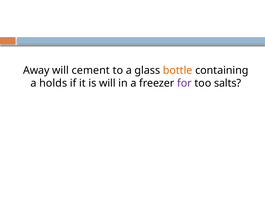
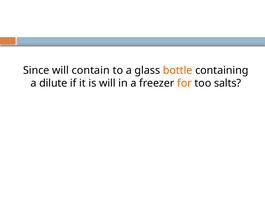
Away: Away -> Since (36, 70)
cement: cement -> contain (91, 70)
holds: holds -> dilute (53, 83)
for colour: purple -> orange (184, 83)
